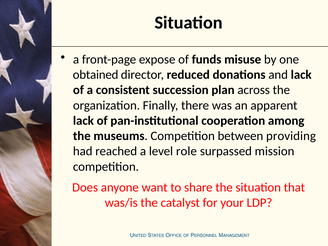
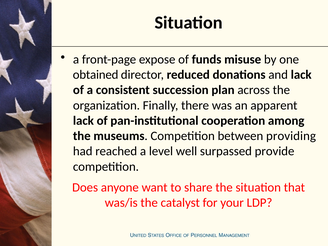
role: role -> well (187, 151)
mission: mission -> provide (275, 151)
